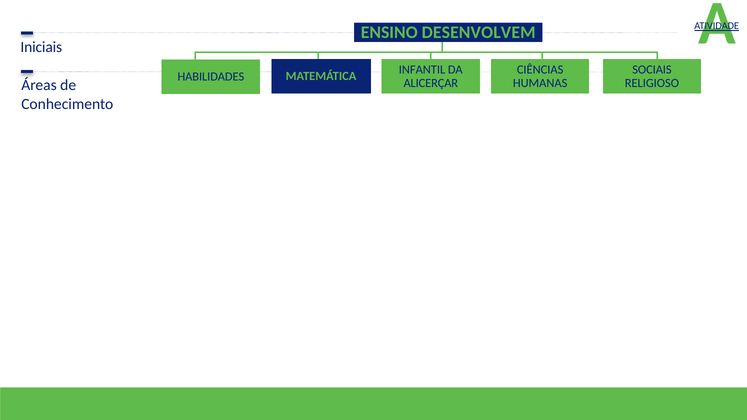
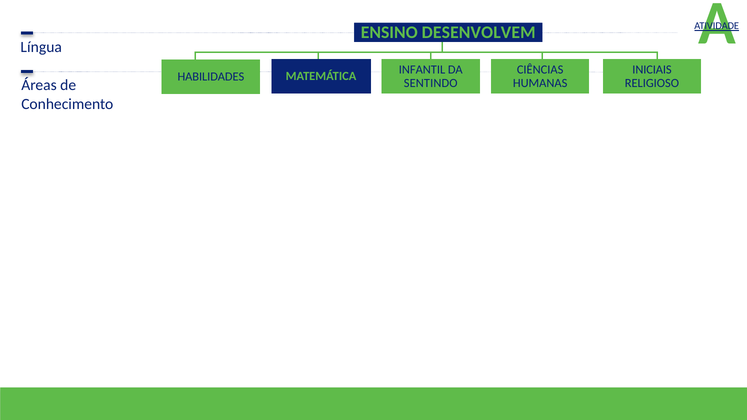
Iniciais: Iniciais -> Língua (41, 47)
SOCIAIS: SOCIAIS -> INICIAIS (652, 70)
ALICERÇAR: ALICERÇAR -> SENTINDO (431, 83)
